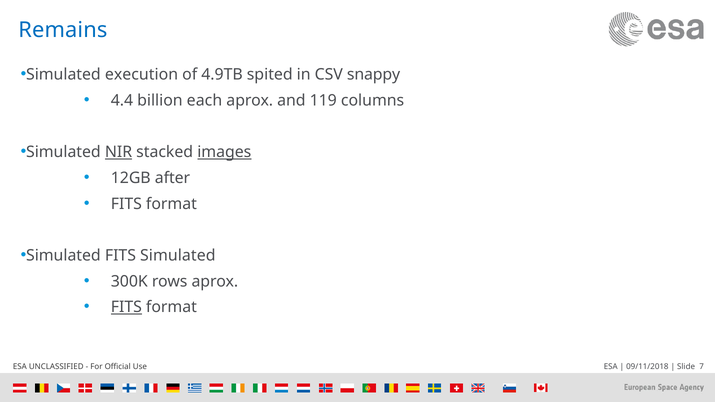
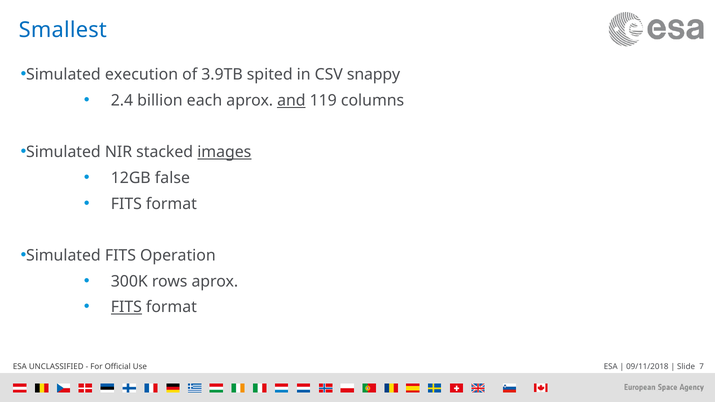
Remains: Remains -> Smallest (63, 30)
4.9TB: 4.9TB -> 3.9TB (222, 75)
4.4: 4.4 -> 2.4 (122, 101)
and underline: none -> present (291, 101)
NIR underline: present -> none (119, 152)
after: after -> false (172, 178)
FITS Simulated: Simulated -> Operation (178, 256)
